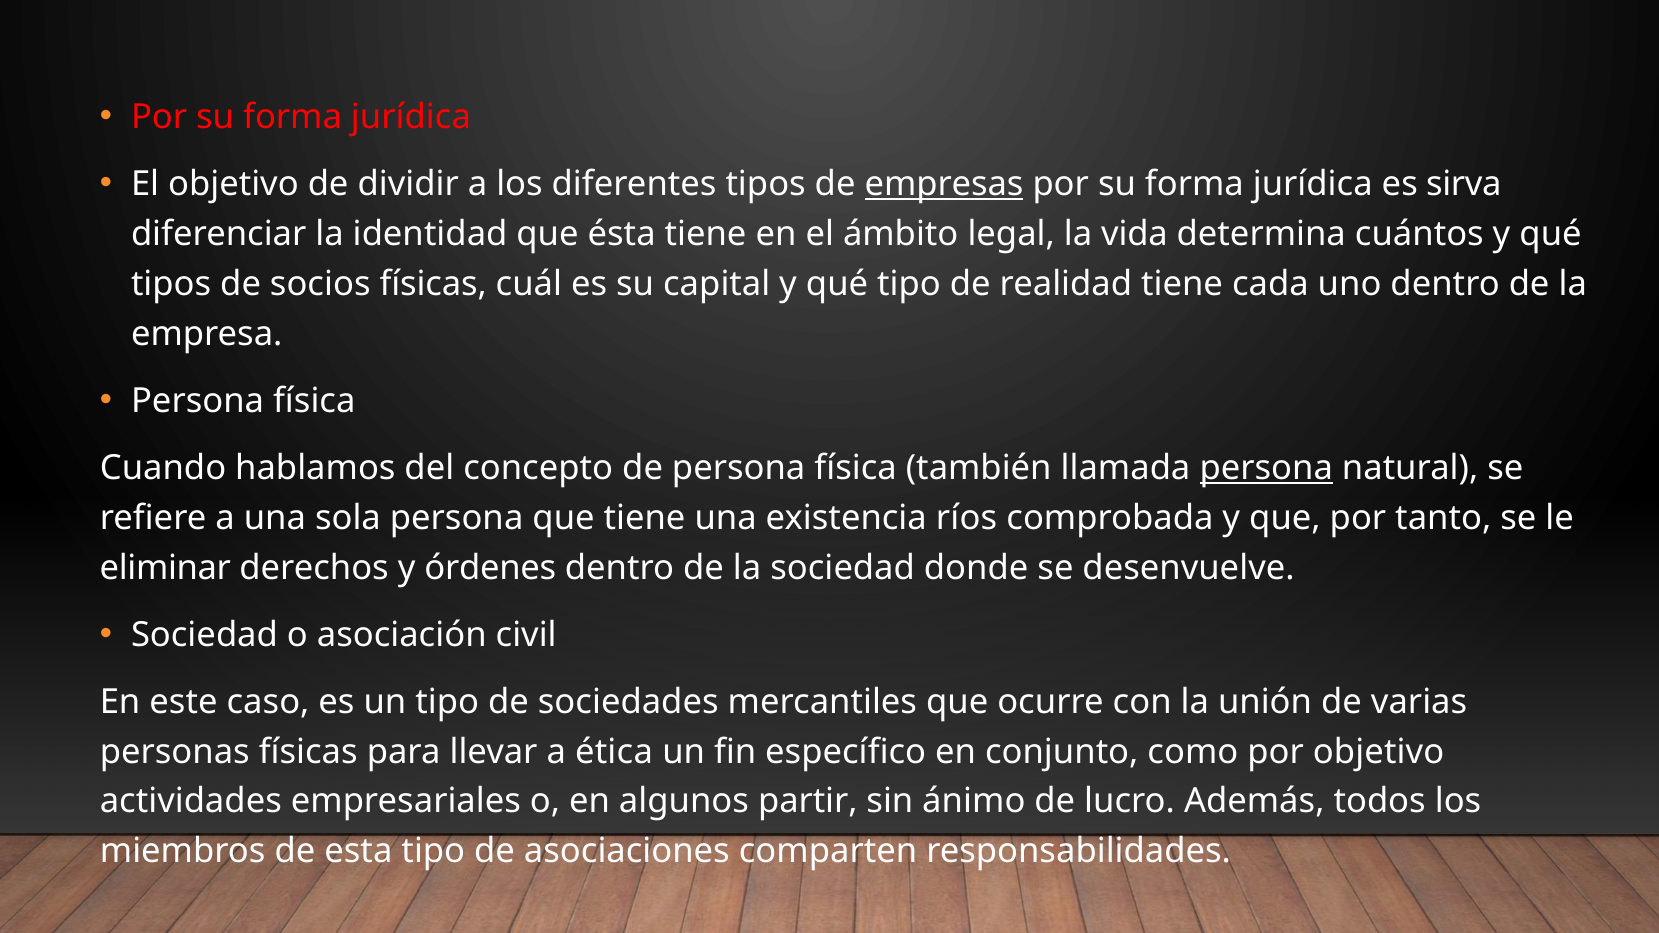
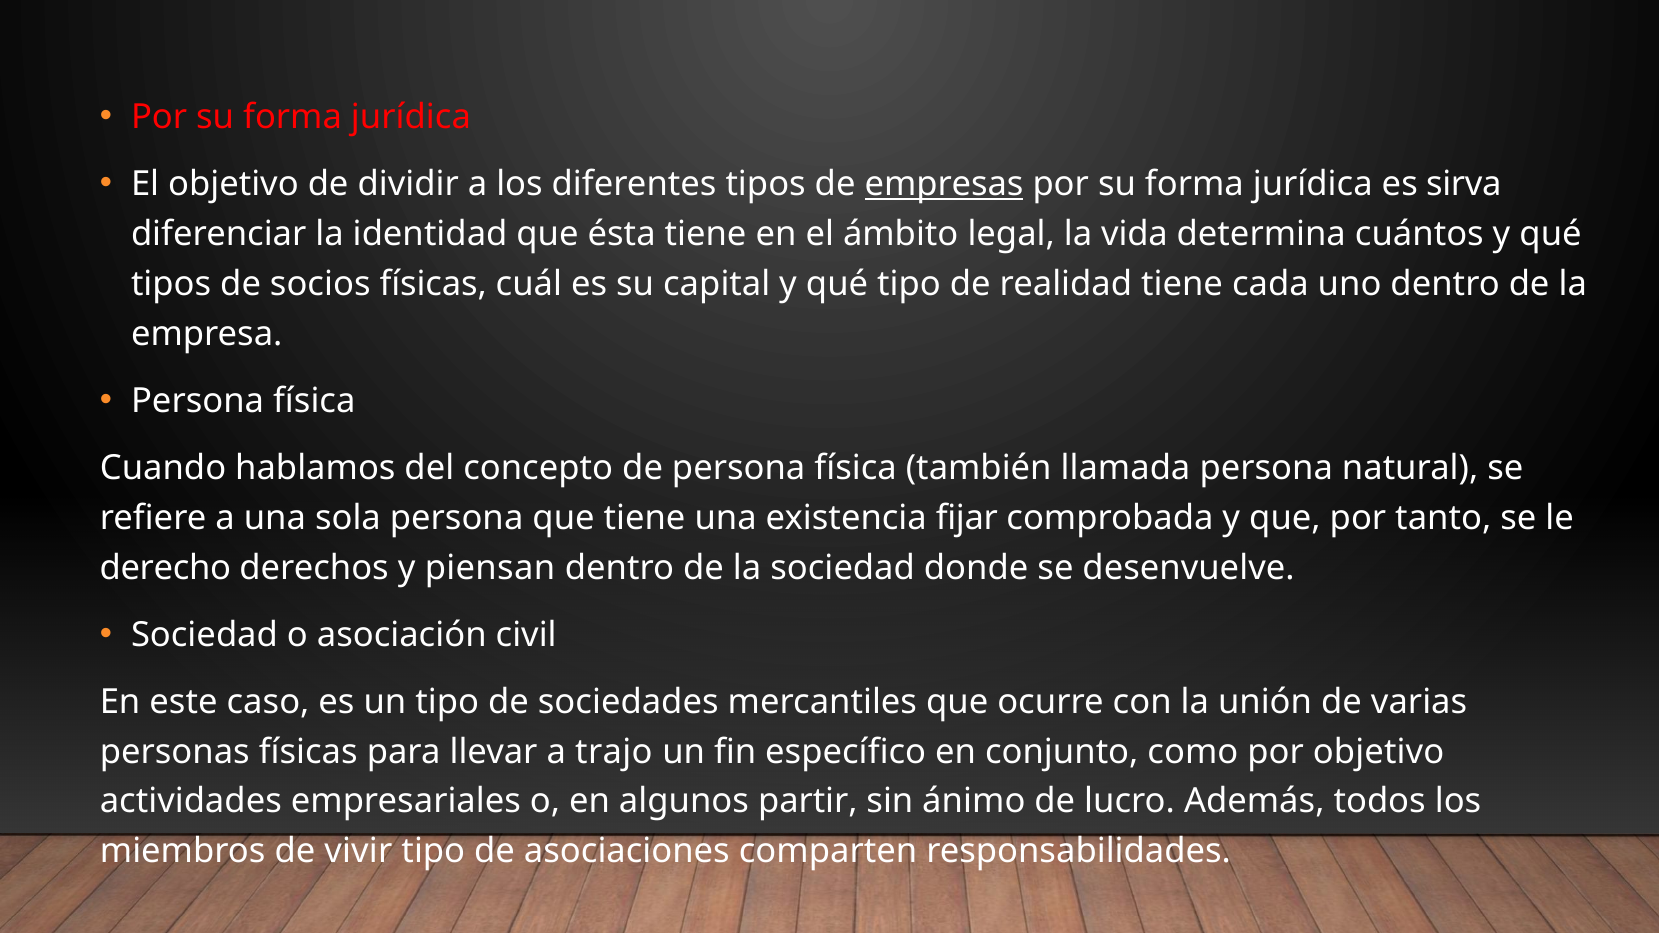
persona underline: present -> none (1266, 468)
ríos: ríos -> fijar (967, 518)
eliminar: eliminar -> derecho (165, 568)
órdenes: órdenes -> piensan (490, 568)
ética: ética -> trajo (614, 752)
esta: esta -> vivir (358, 852)
